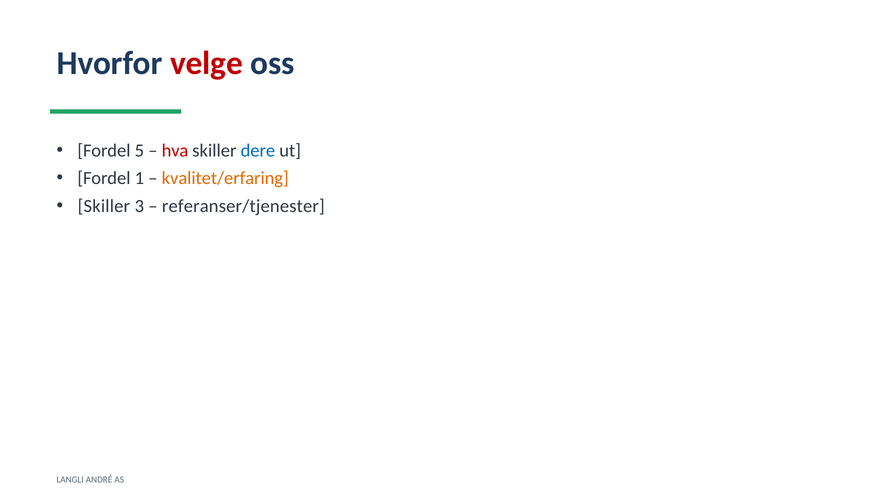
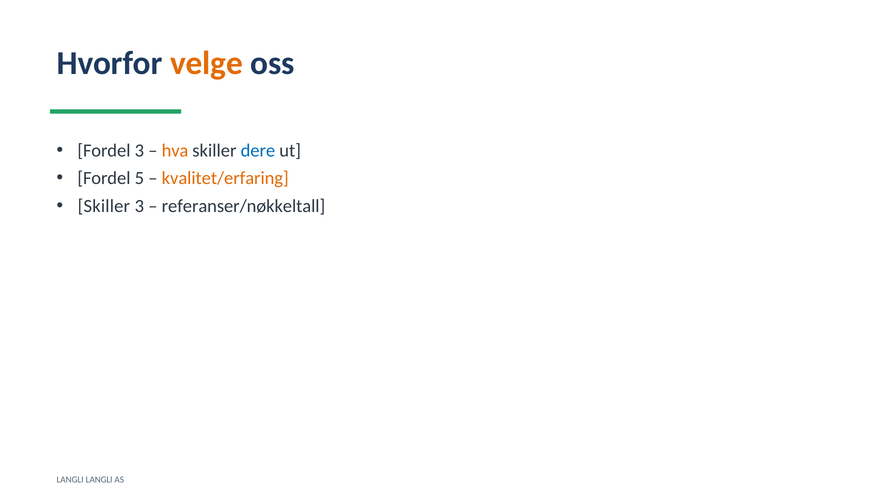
velge colour: red -> orange (206, 63)
Fordel 5: 5 -> 3 (139, 151)
hva colour: red -> orange (175, 151)
1: 1 -> 5 (139, 178)
referanser/tjenester: referanser/tjenester -> referanser/nøkkeltall (243, 206)
LANGLI ANDRÉ: ANDRÉ -> LANGLI (99, 480)
